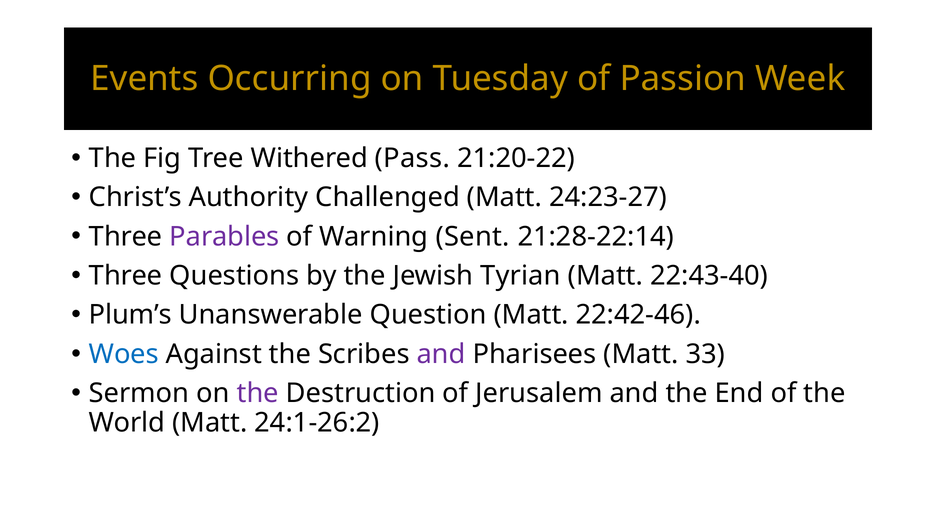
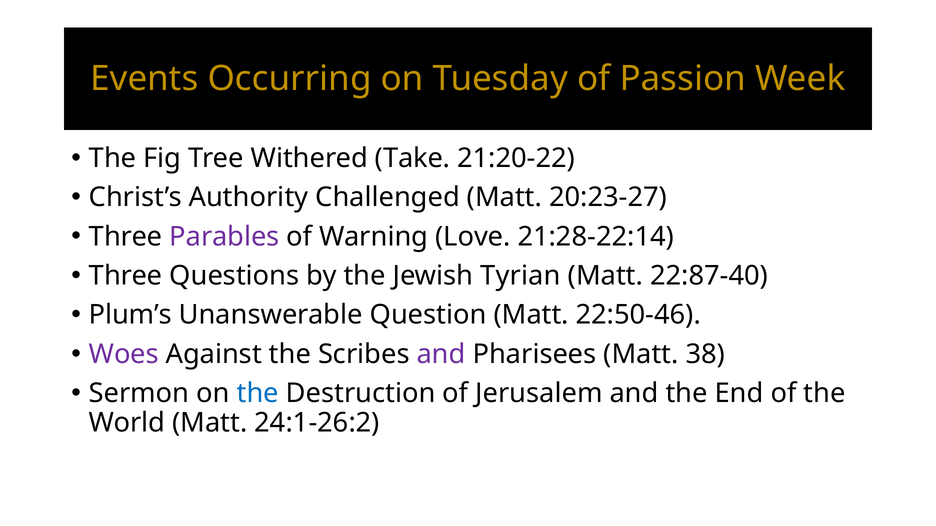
Pass: Pass -> Take (413, 158)
24:23-27: 24:23-27 -> 20:23-27 (608, 197)
Sent: Sent -> Love (473, 237)
22:43-40: 22:43-40 -> 22:87-40 (709, 276)
22:42-46: 22:42-46 -> 22:50-46 (638, 315)
Woes colour: blue -> purple (124, 354)
33: 33 -> 38 (705, 354)
the colour: purple -> blue (258, 394)
